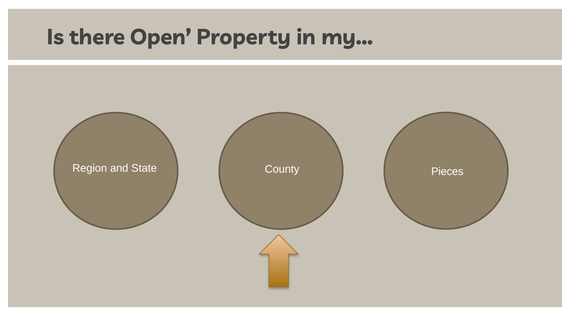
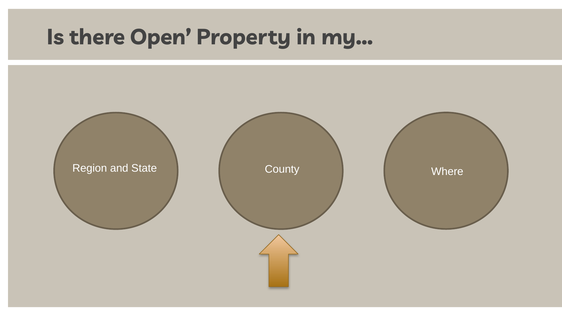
Pieces: Pieces -> Where (447, 171)
